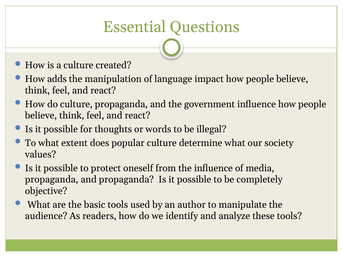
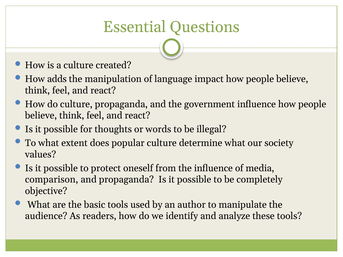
propaganda: propaganda -> comparison (52, 180)
